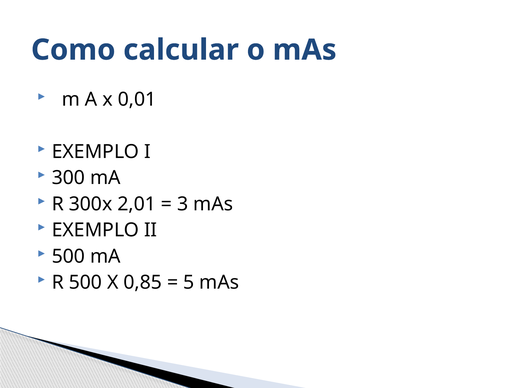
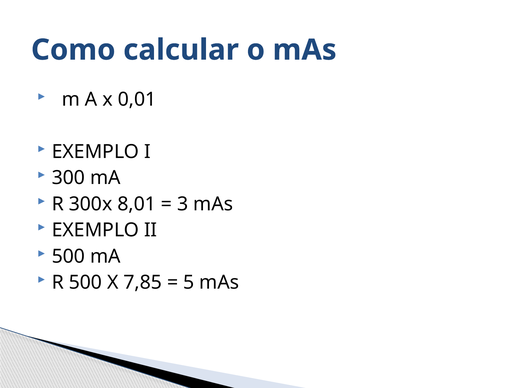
2,01: 2,01 -> 8,01 (137, 204)
0,85: 0,85 -> 7,85 (143, 283)
